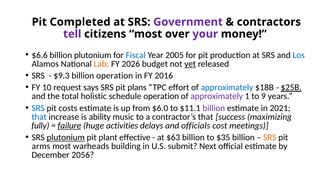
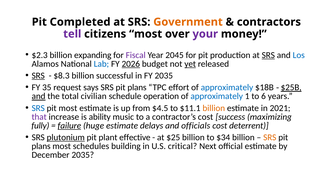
Government colour: purple -> orange (188, 22)
$6.6: $6.6 -> $2.3 (40, 55)
billion plutonium: plutonium -> expanding (93, 55)
Fiscal colour: blue -> purple (136, 55)
2005: 2005 -> 2045 (175, 55)
SRS underline: none -> present (268, 55)
Lab colour: orange -> blue (101, 64)
2026 underline: none -> present (131, 64)
SRS underline: none -> present (38, 76)
$9.3: $9.3 -> $8.3 (62, 76)
billion operation: operation -> successful (115, 76)
FY 2016: 2016 -> 2035 (164, 76)
10: 10 -> 35 (47, 88)
and underline: none -> present (39, 96)
holistic: holistic -> civilian (94, 96)
approximately colour: purple -> blue (217, 96)
9: 9 -> 6 (264, 96)
pit costs: costs -> most (68, 108)
$6.0: $6.0 -> $4.5 (160, 108)
billion colour: purple -> orange (214, 108)
that colour: blue -> purple (39, 117)
contractor’s that: that -> cost (206, 117)
huge activities: activities -> estimate (122, 126)
meetings: meetings -> deterrent (249, 126)
$63: $63 -> $25 (173, 138)
$35: $35 -> $34 (223, 138)
arms: arms -> plans (41, 146)
warheads: warheads -> schedules (91, 146)
submit: submit -> critical (183, 146)
December 2056: 2056 -> 2035 (83, 155)
